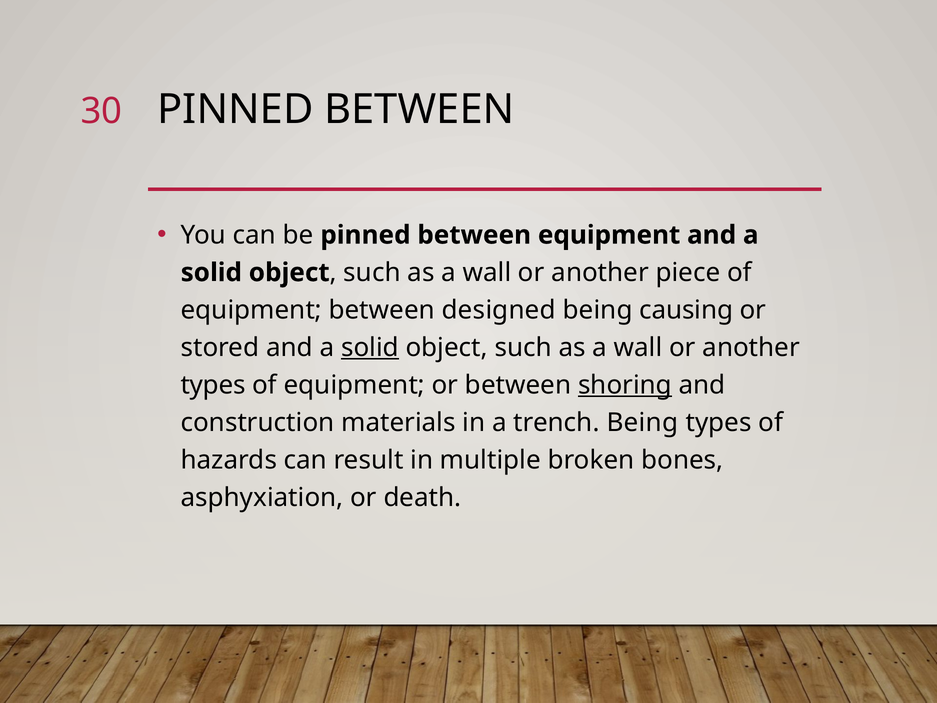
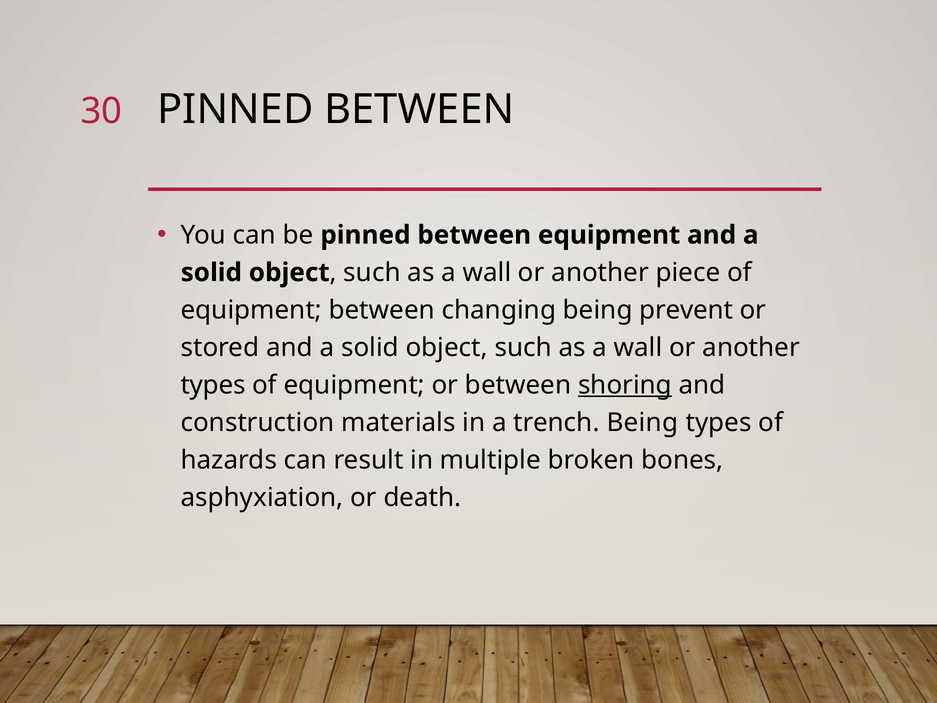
designed: designed -> changing (499, 310)
causing: causing -> prevent (686, 310)
solid underline: present -> none (370, 348)
